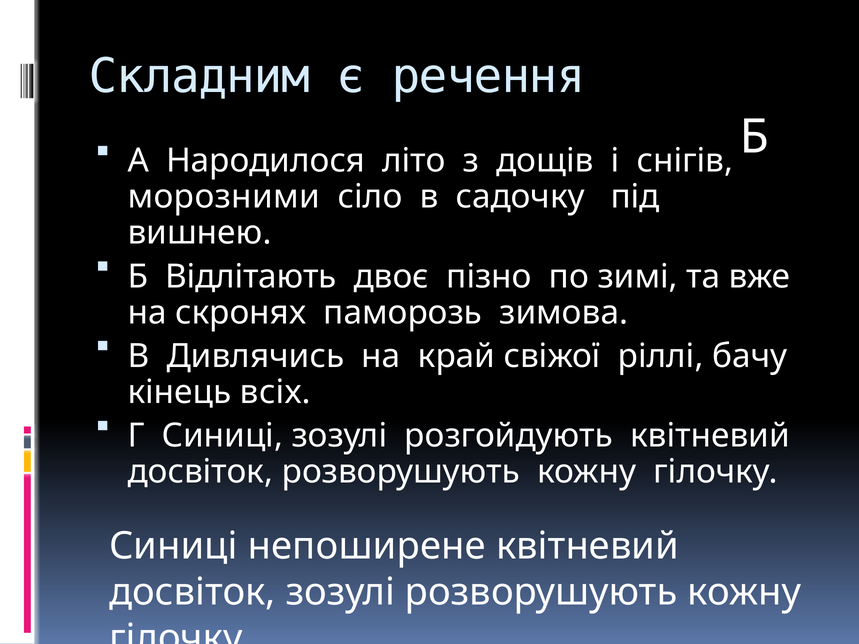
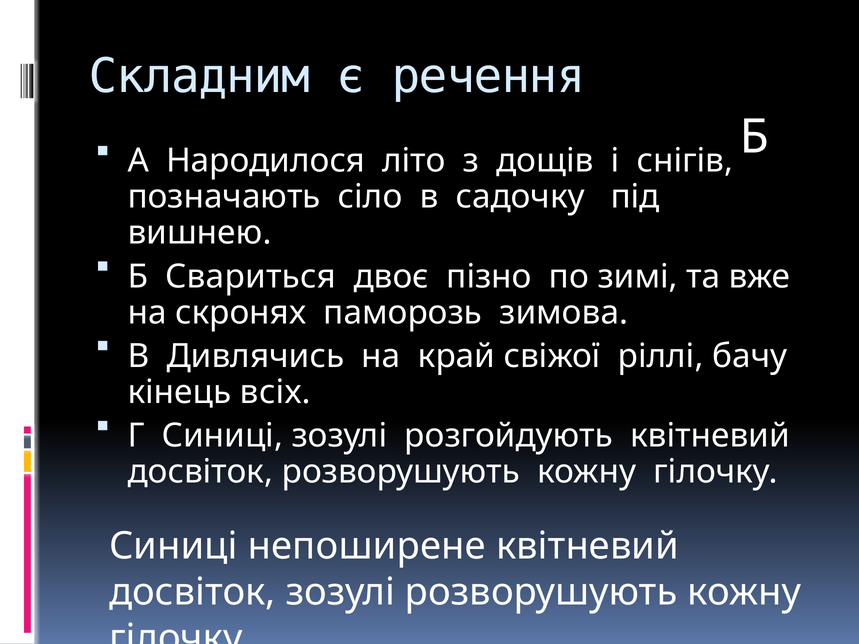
морозними: морозними -> позначають (224, 197)
Відлітають: Відлітають -> Свариться (251, 277)
